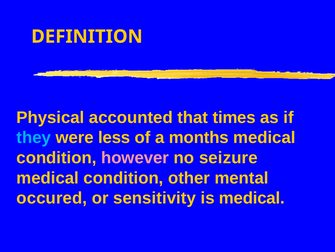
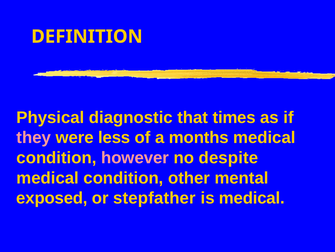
accounted: accounted -> diagnostic (131, 117)
they colour: light blue -> pink (34, 137)
seizure: seizure -> despite (228, 157)
occured: occured -> exposed (52, 198)
sensitivity: sensitivity -> stepfather (154, 198)
